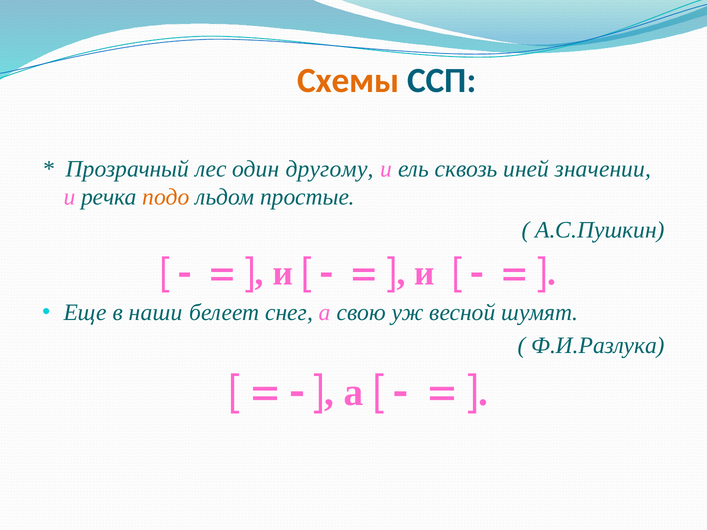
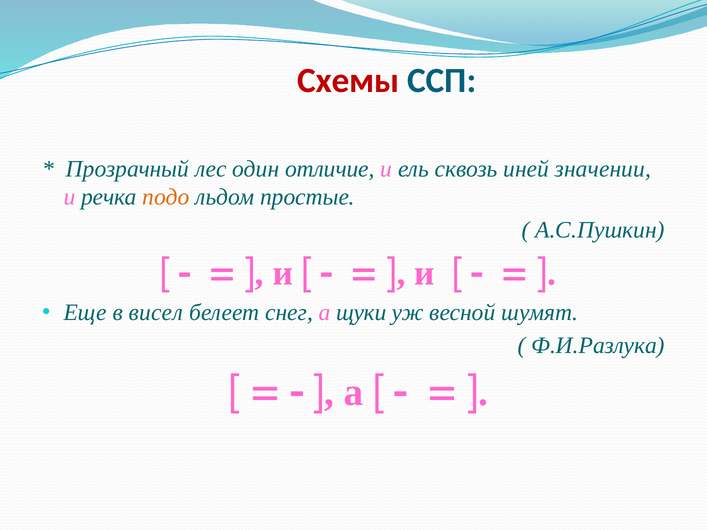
Схемы colour: orange -> red (348, 81)
другому: другому -> отличие (330, 169)
наши: наши -> висел (156, 313)
свою: свою -> щуки (361, 313)
